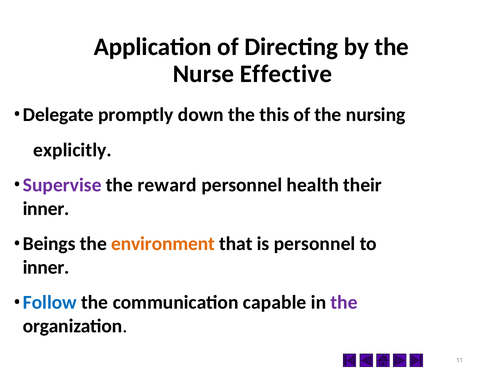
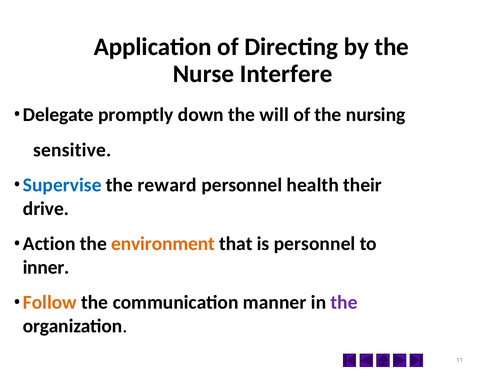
Effective: Effective -> Interfere (286, 74)
this: this -> will (274, 115)
explicitly: explicitly -> sensitive (72, 150)
Supervise colour: purple -> blue (62, 185)
inner: inner -> drive (46, 208)
Beings: Beings -> Action (49, 244)
Follow colour: blue -> orange (50, 302)
capable: capable -> manner (275, 302)
